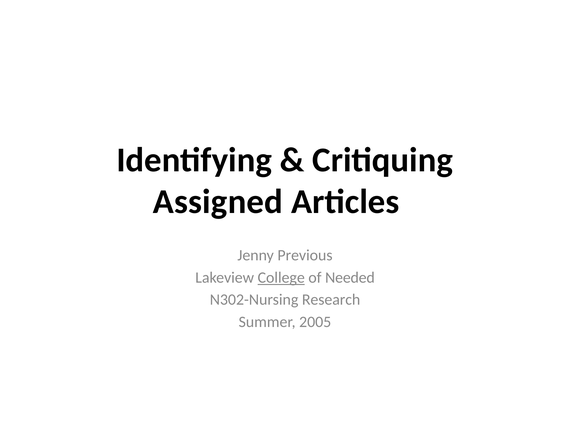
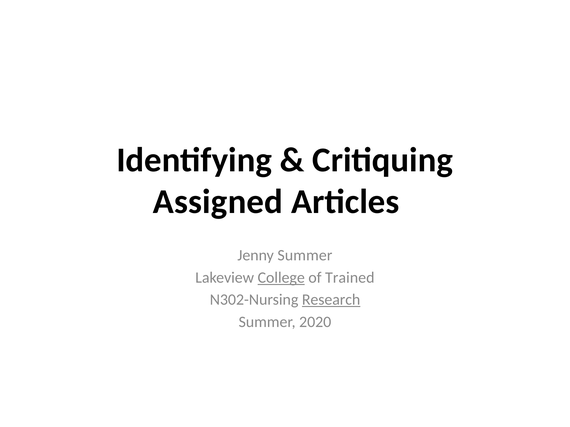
Jenny Previous: Previous -> Summer (305, 256)
Needed: Needed -> Trained (350, 278)
Research underline: none -> present (331, 300)
2005: 2005 -> 2020 (315, 322)
